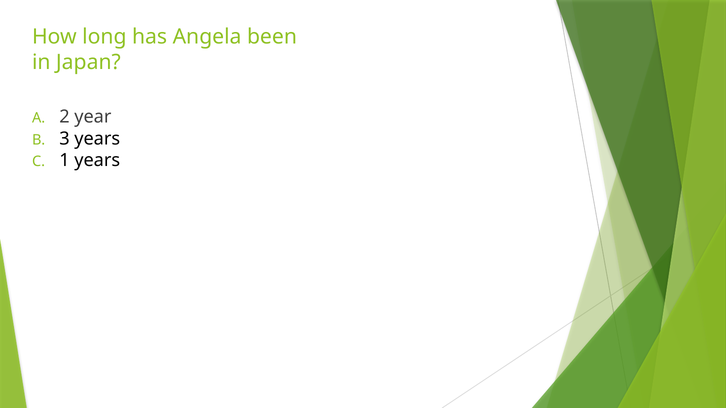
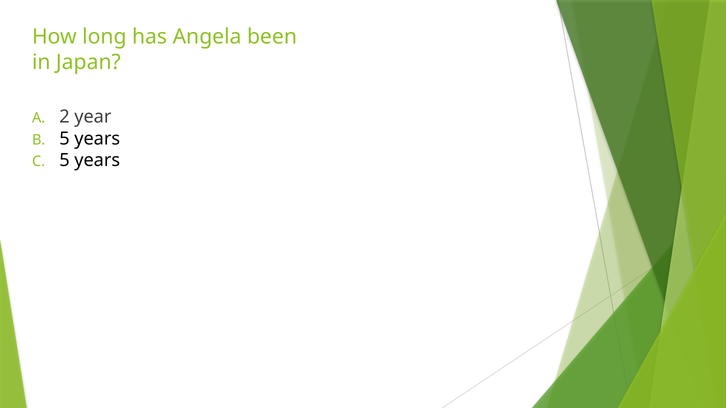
3: 3 -> 5 (64, 139)
1: 1 -> 5 (64, 161)
